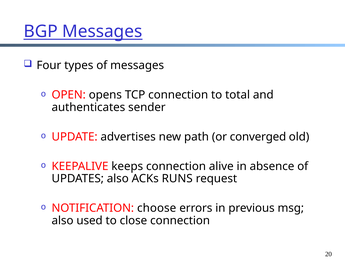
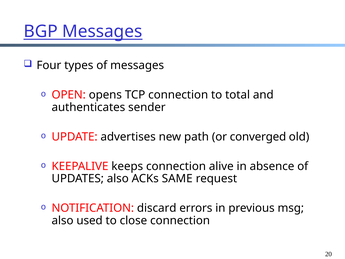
RUNS: RUNS -> SAME (177, 178)
choose: choose -> discard (157, 208)
